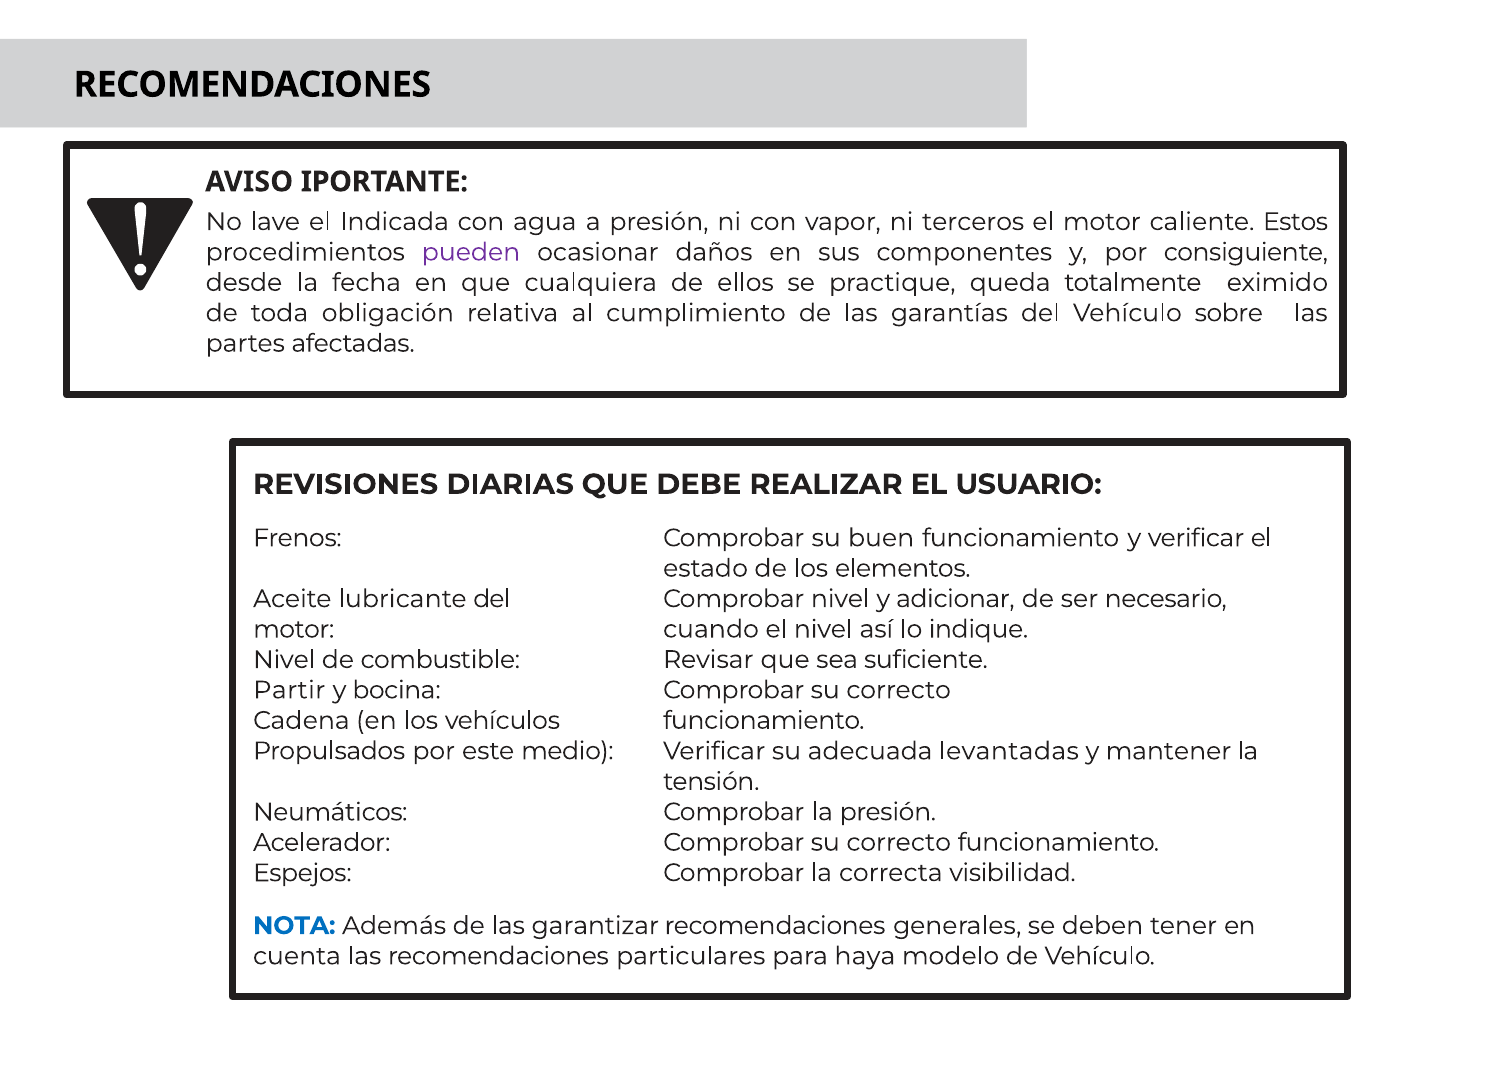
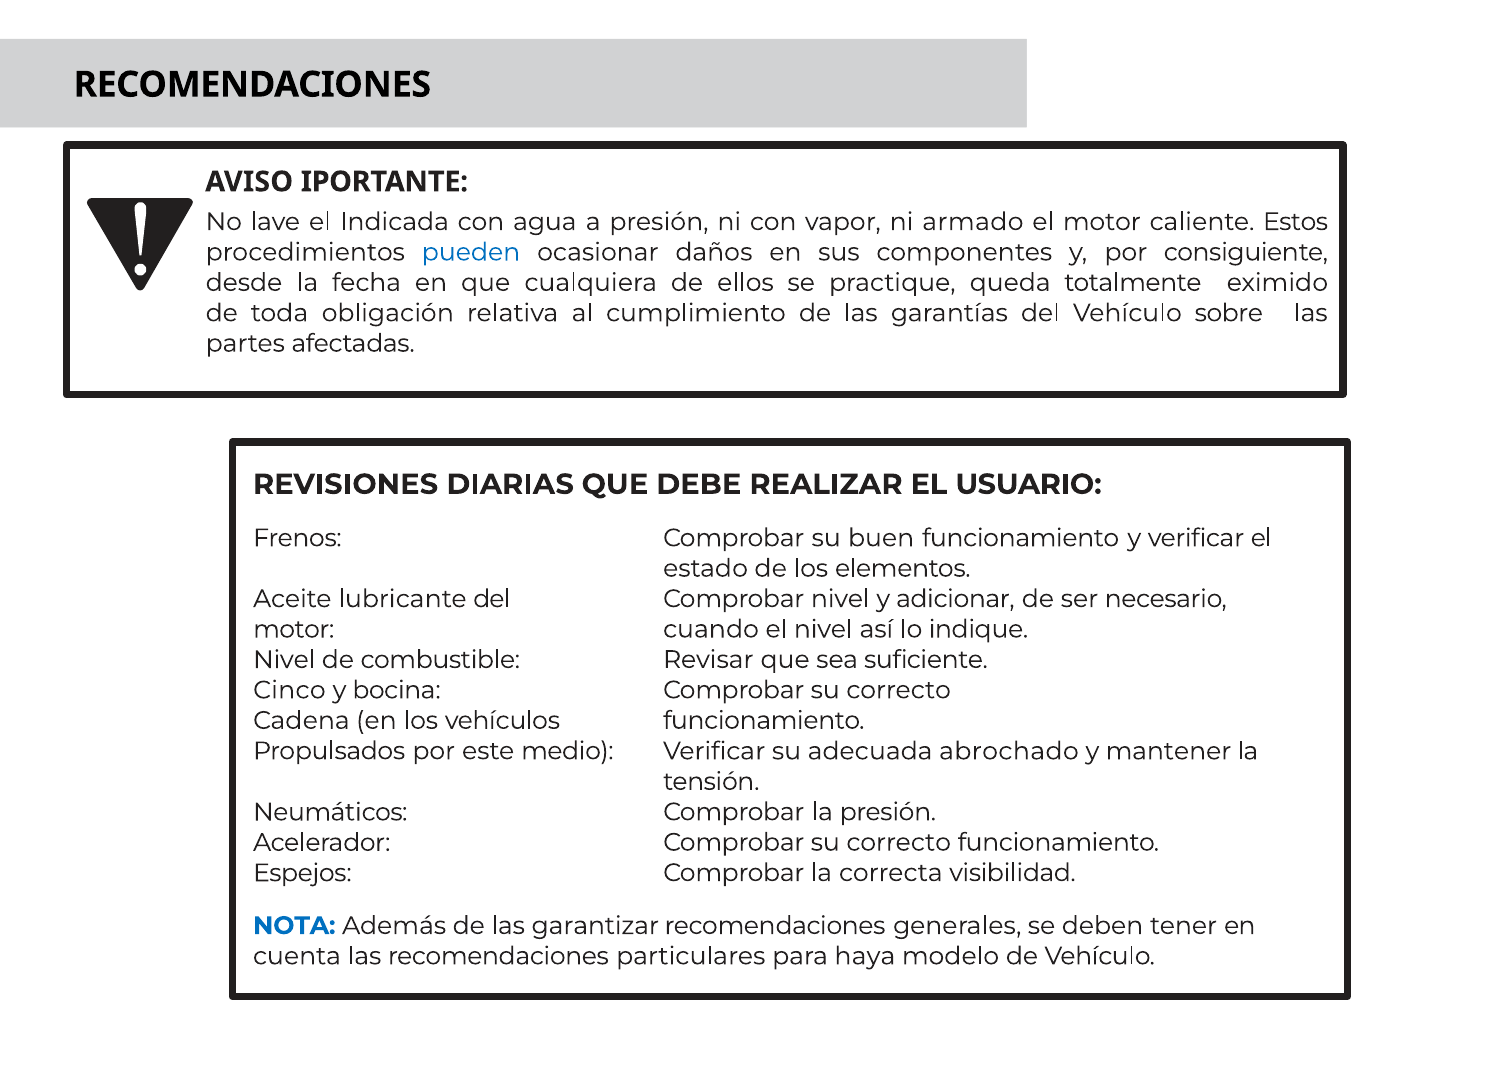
terceros: terceros -> armado (973, 222)
pueden colour: purple -> blue (471, 252)
Partir: Partir -> Cinco (289, 690)
levantadas: levantadas -> abrochado (1009, 751)
